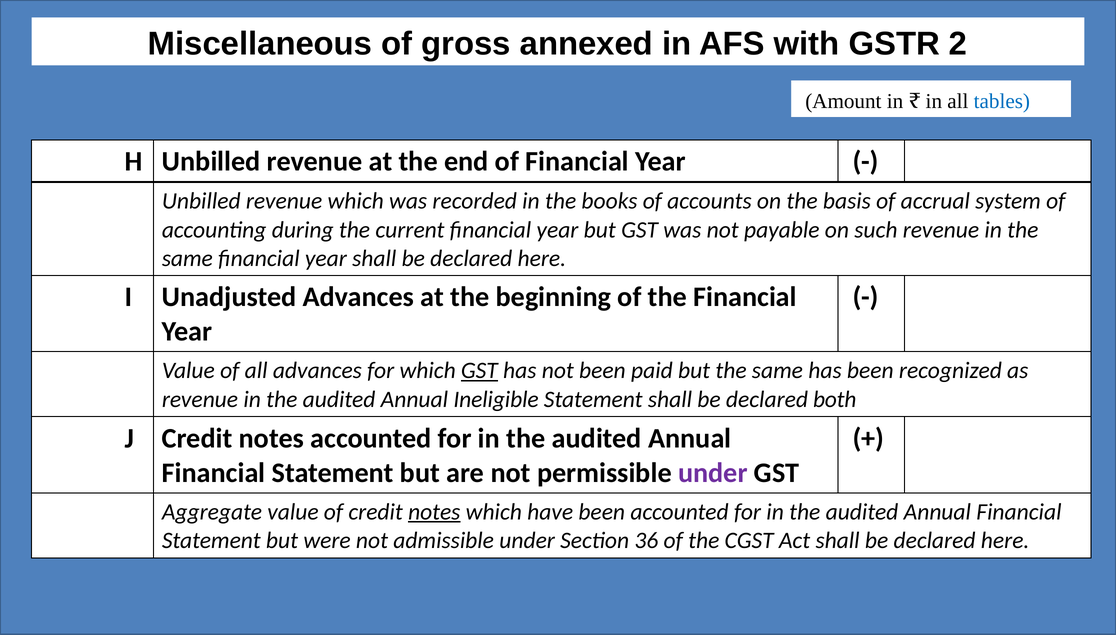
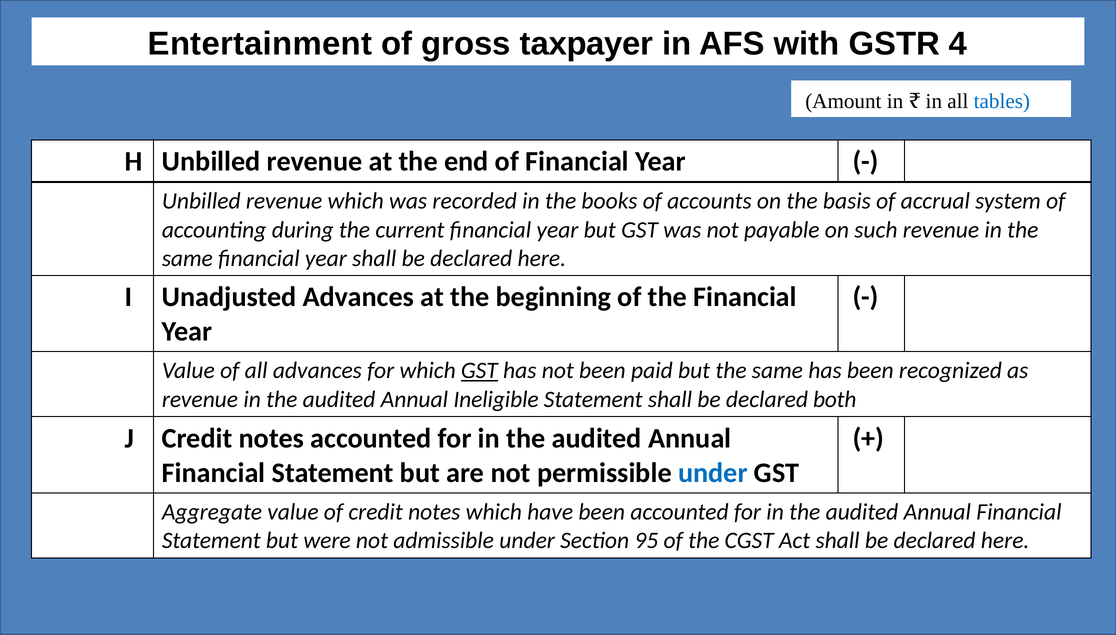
Miscellaneous: Miscellaneous -> Entertainment (260, 44)
annexed: annexed -> taxpayer (587, 44)
2: 2 -> 4 (958, 44)
under colour: purple -> blue (713, 472)
notes underline: present -> none (434, 511)
36: 36 -> 95 (646, 540)
